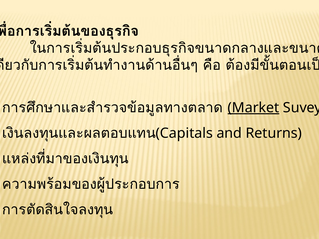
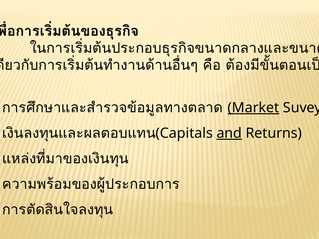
and underline: none -> present (229, 133)
